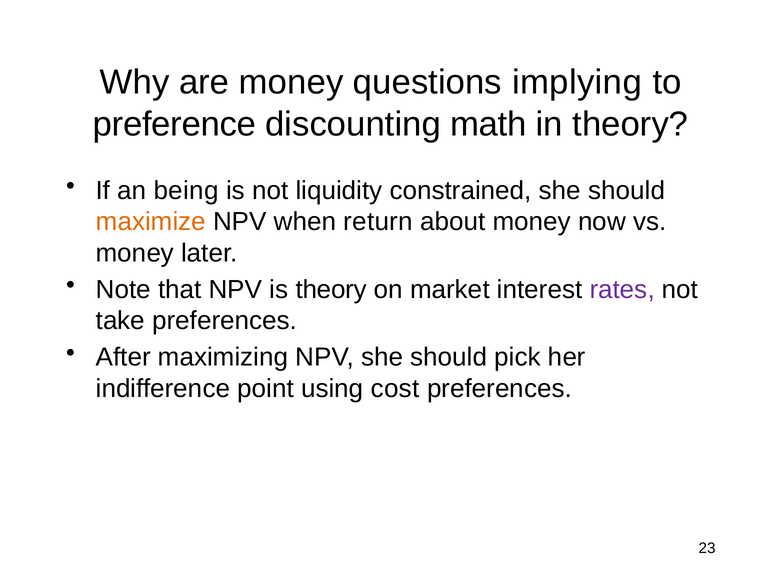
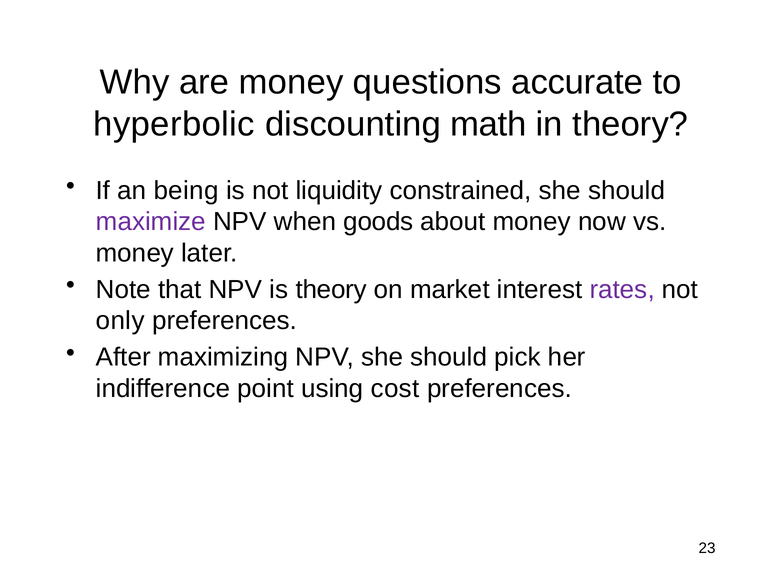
implying: implying -> accurate (577, 83)
preference: preference -> hyperbolic (174, 124)
maximize colour: orange -> purple (151, 222)
return: return -> goods (378, 222)
take: take -> only (120, 321)
